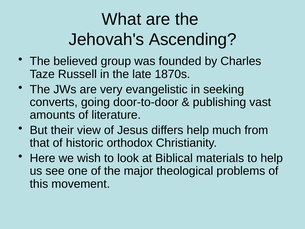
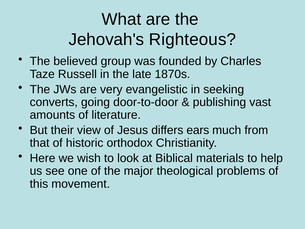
Ascending: Ascending -> Righteous (193, 40)
differs help: help -> ears (198, 130)
